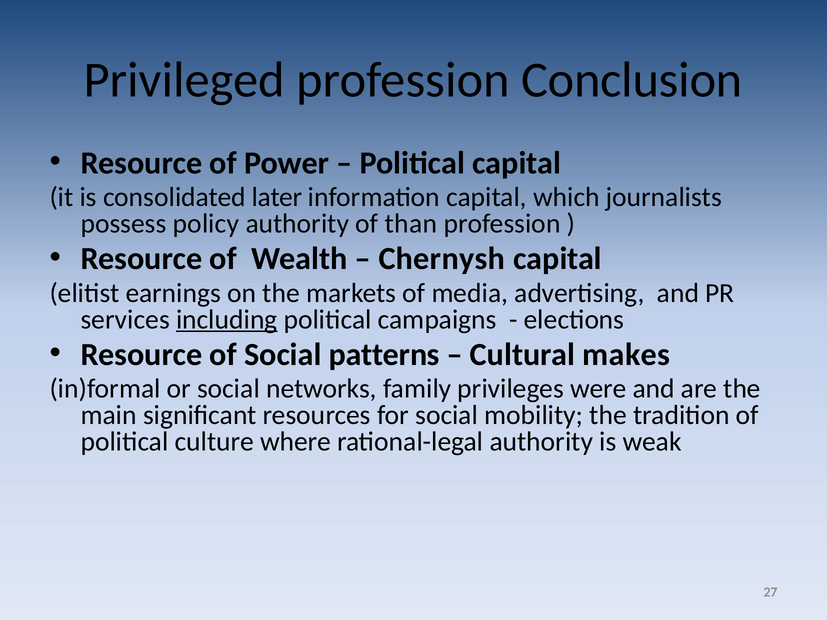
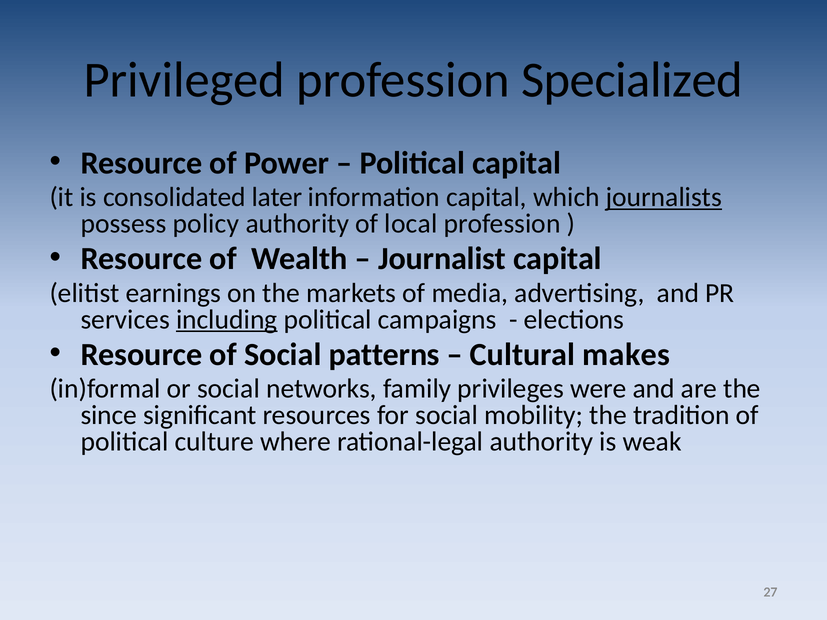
Conclusion: Conclusion -> Specialized (632, 80)
journalists underline: none -> present (664, 197)
than: than -> local (411, 224)
Chernysh: Chernysh -> Journalist (442, 259)
main: main -> since (109, 415)
